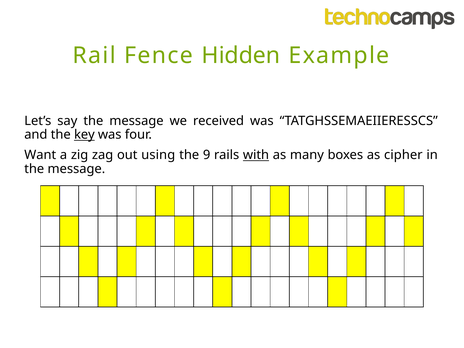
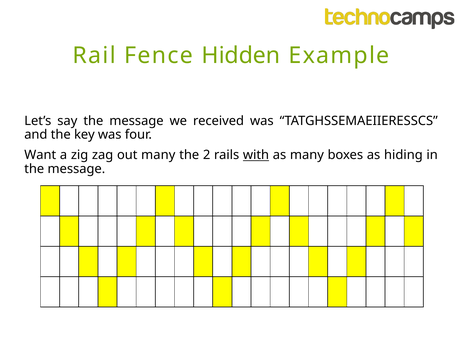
key underline: present -> none (84, 135)
out using: using -> many (158, 155)
9: 9 -> 2 (207, 155)
cipher: cipher -> hiding (403, 155)
